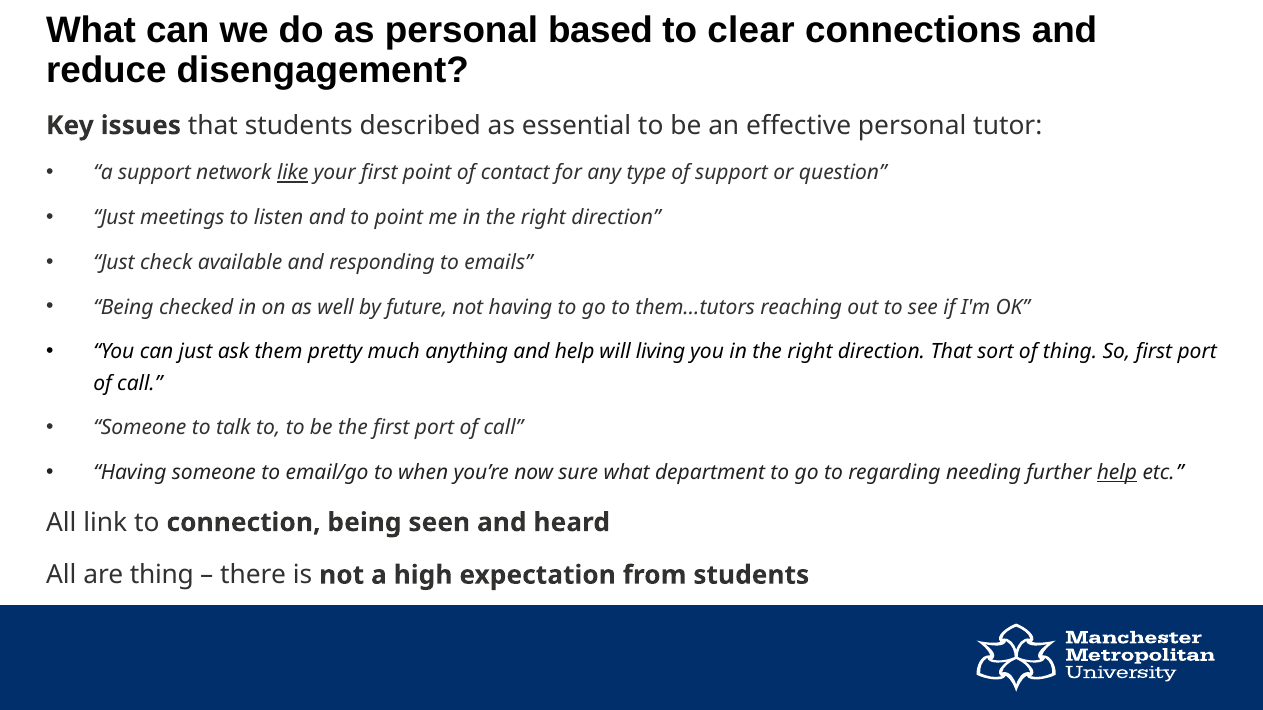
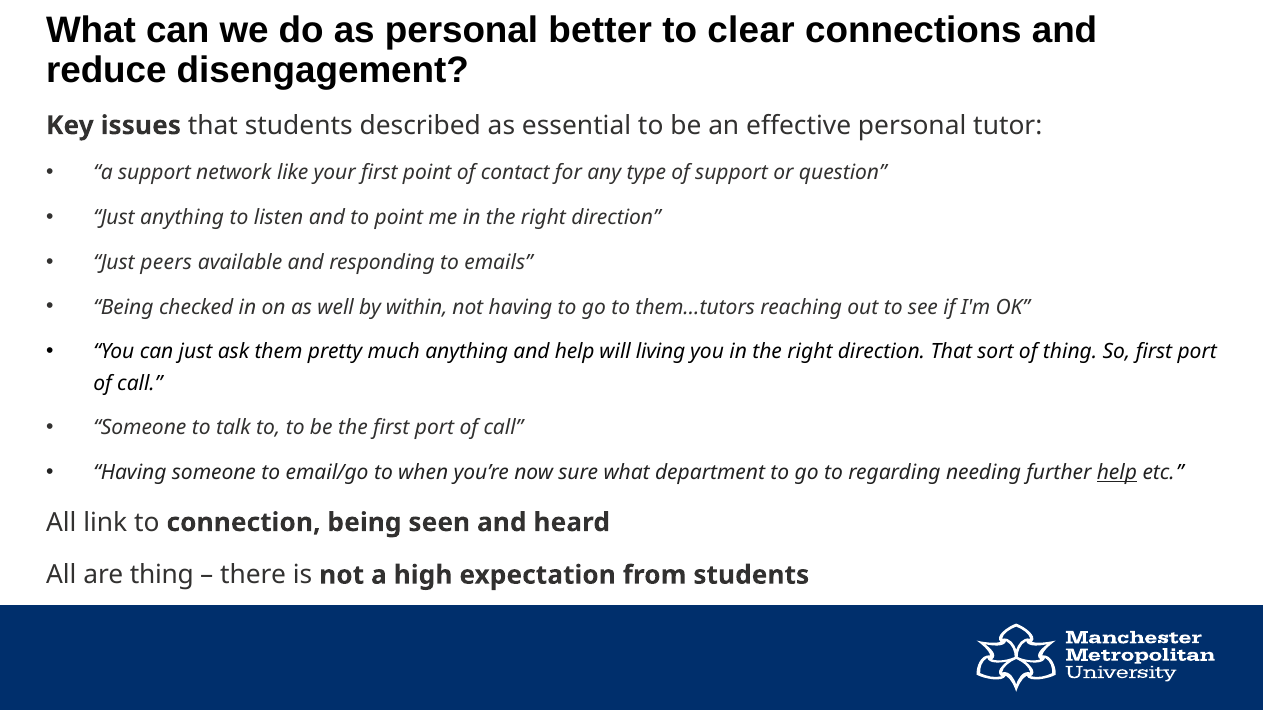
based: based -> better (600, 31)
like underline: present -> none (293, 173)
Just meetings: meetings -> anything (182, 218)
check: check -> peers (166, 263)
future: future -> within (417, 307)
